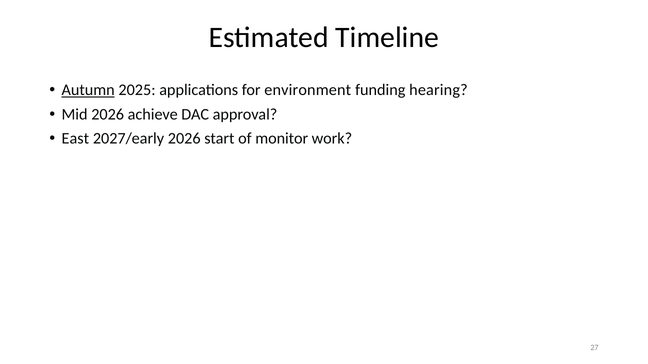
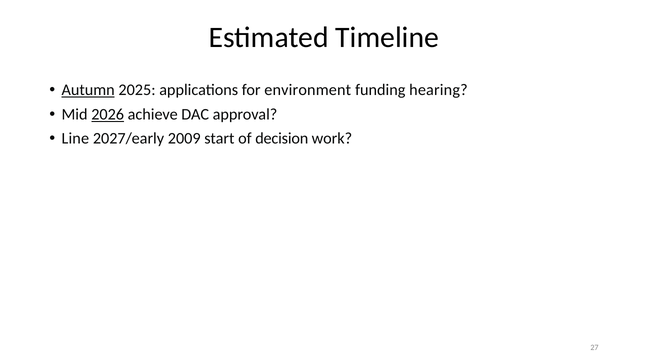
2026 underline: none -> present (108, 114)
East: East -> Line (75, 139)
2027/early 2026: 2026 -> 2009 (184, 139)
monitor: monitor -> decision (282, 139)
